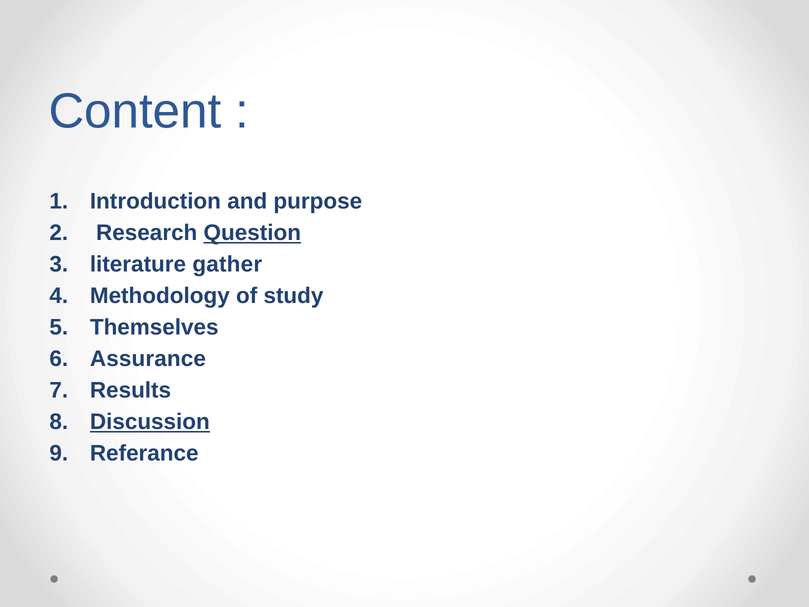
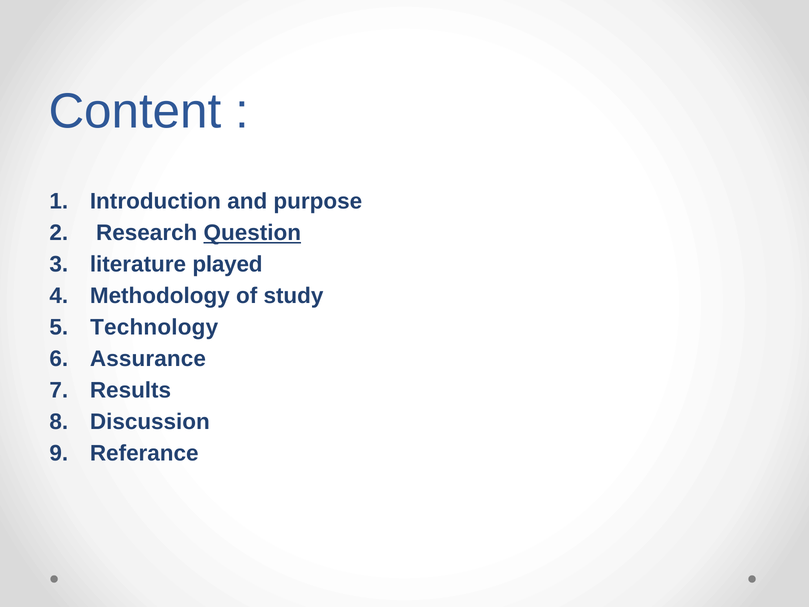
gather: gather -> played (227, 264)
Themselves: Themselves -> Technology (154, 327)
Discussion underline: present -> none (150, 422)
